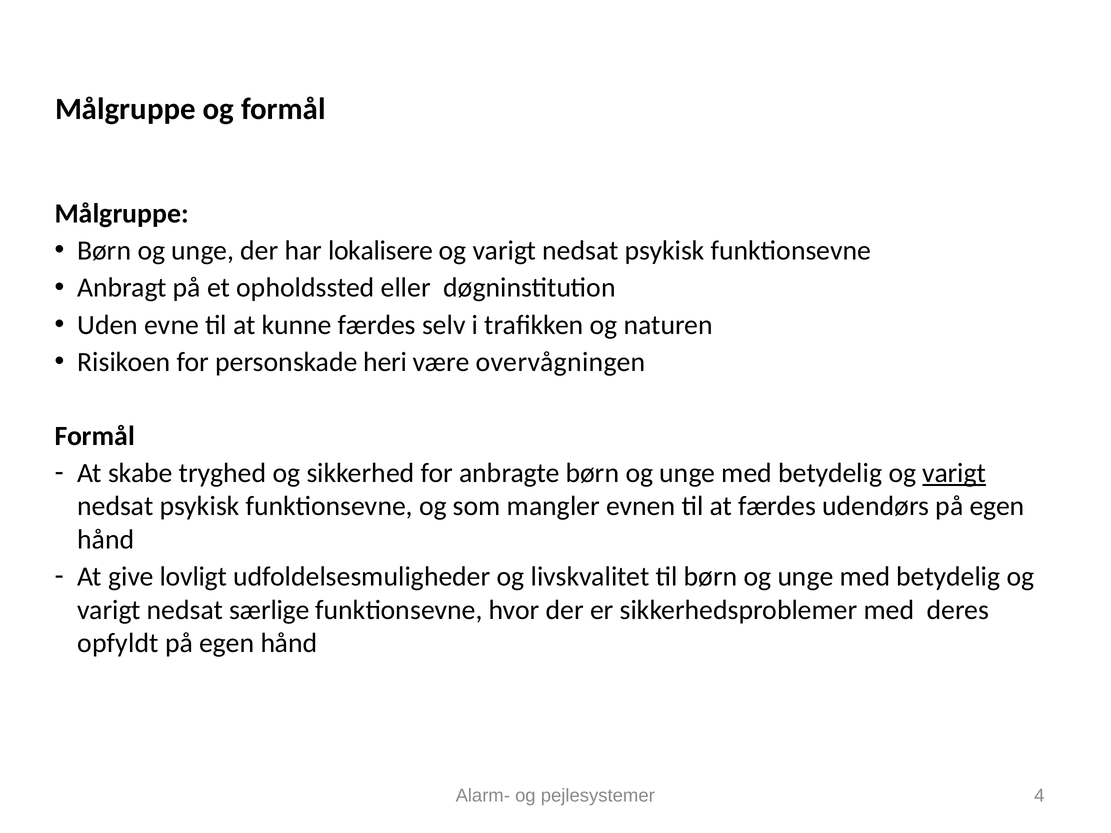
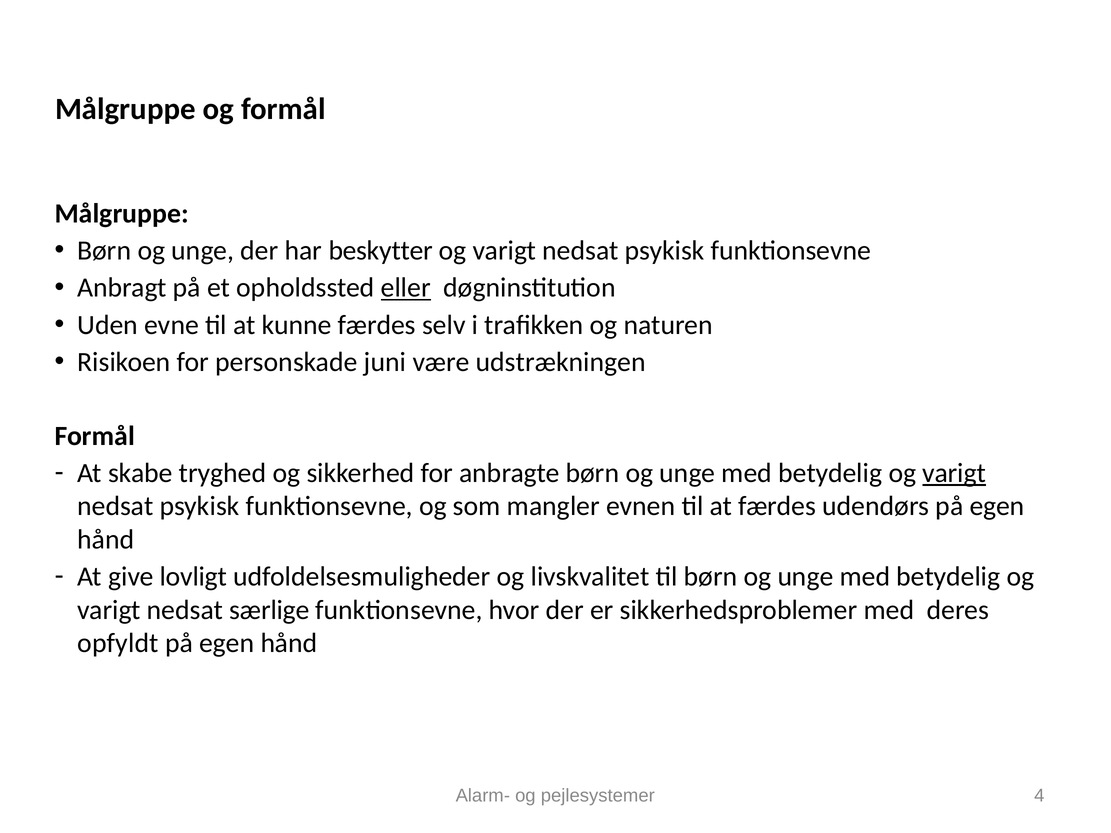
lokalisere: lokalisere -> beskytter (381, 251)
eller underline: none -> present (406, 288)
heri: heri -> juni (385, 362)
overvågningen: overvågningen -> udstrækningen (561, 362)
